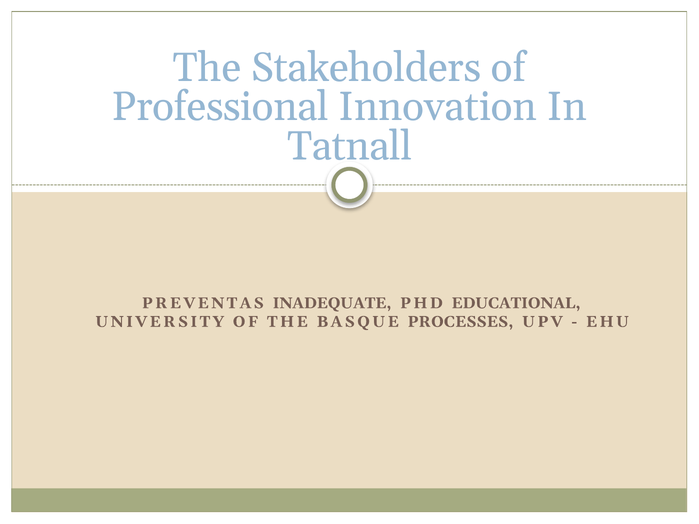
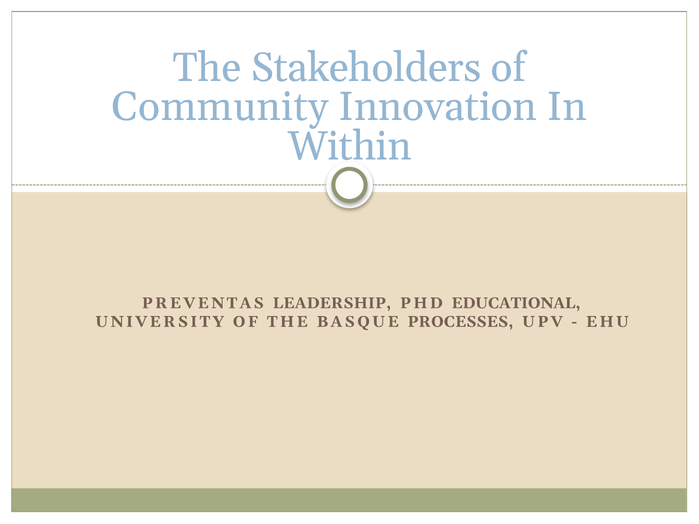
Professional: Professional -> Community (220, 107)
Tatnall: Tatnall -> Within (350, 146)
INADEQUATE: INADEQUATE -> LEADERSHIP (332, 303)
